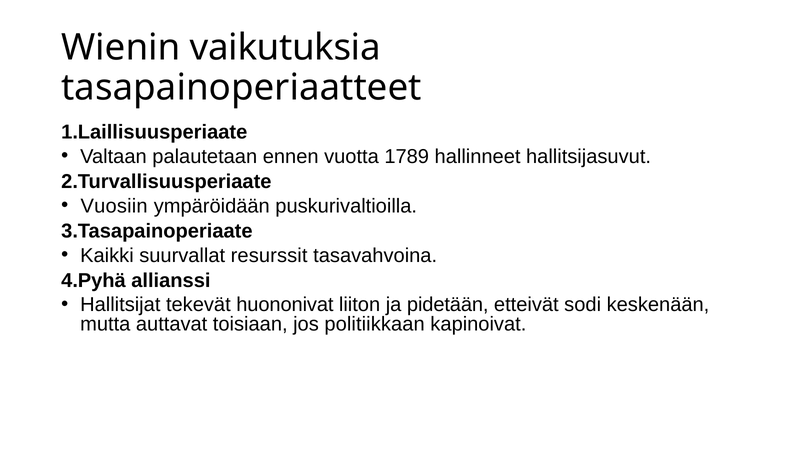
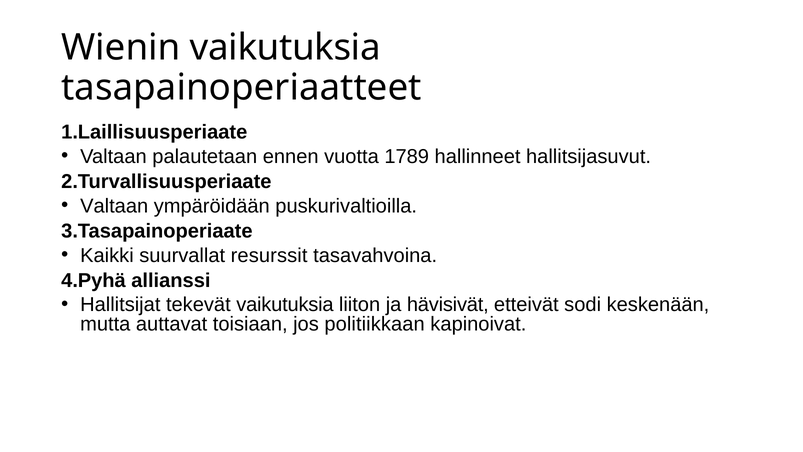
Vuosiin: Vuosiin -> Valtaan (114, 206)
tekevät huononivat: huononivat -> vaikutuksia (285, 305)
pidetään: pidetään -> hävisivät (448, 305)
